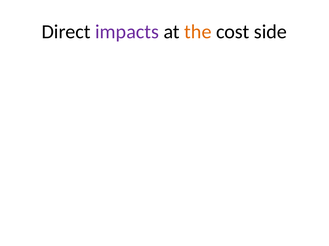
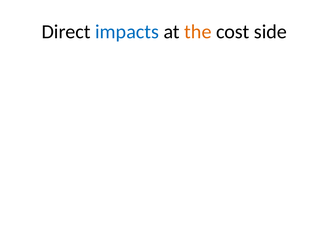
impacts colour: purple -> blue (127, 32)
